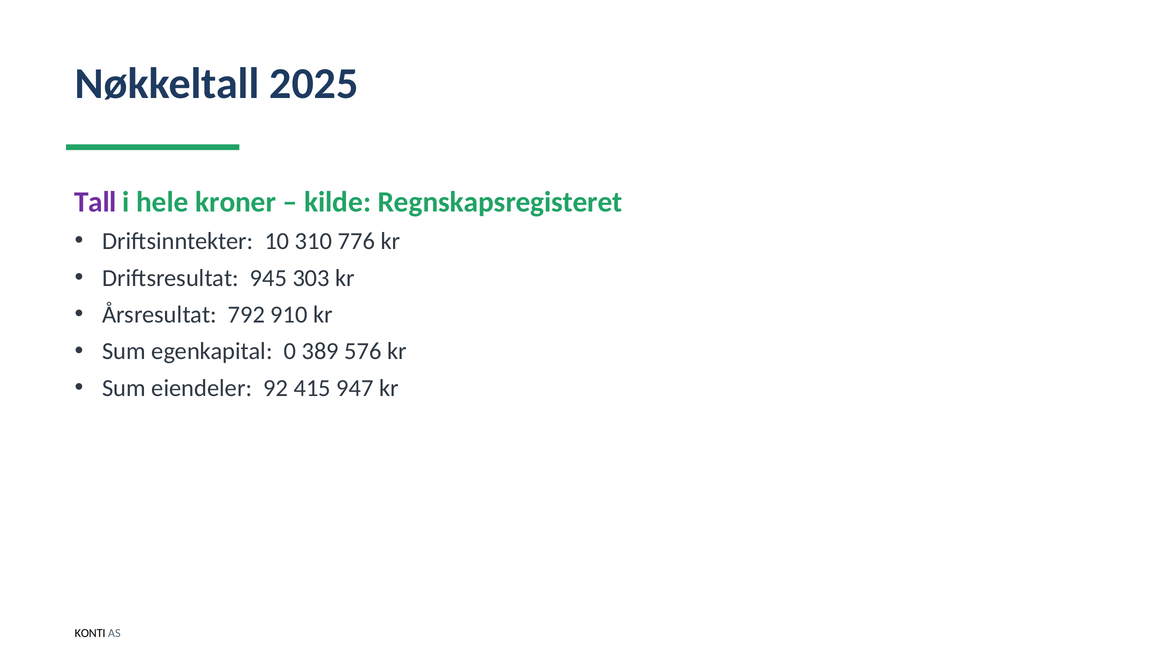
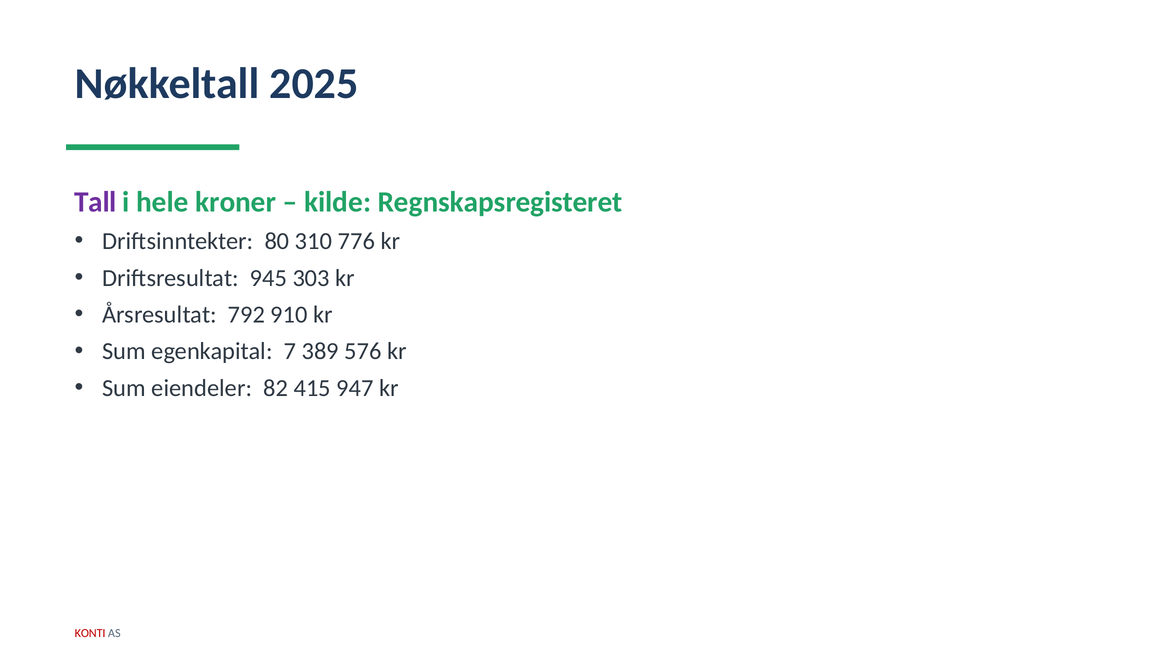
10: 10 -> 80 (277, 241)
0: 0 -> 7 (290, 352)
92: 92 -> 82 (276, 388)
KONTI colour: black -> red (90, 634)
